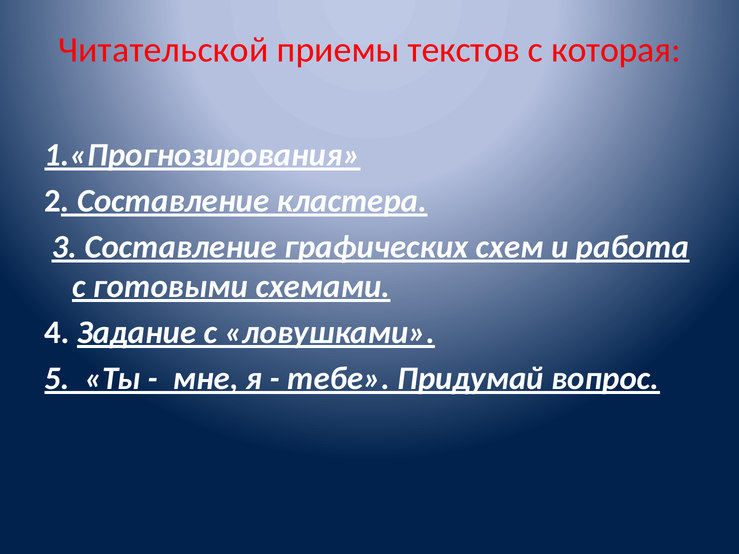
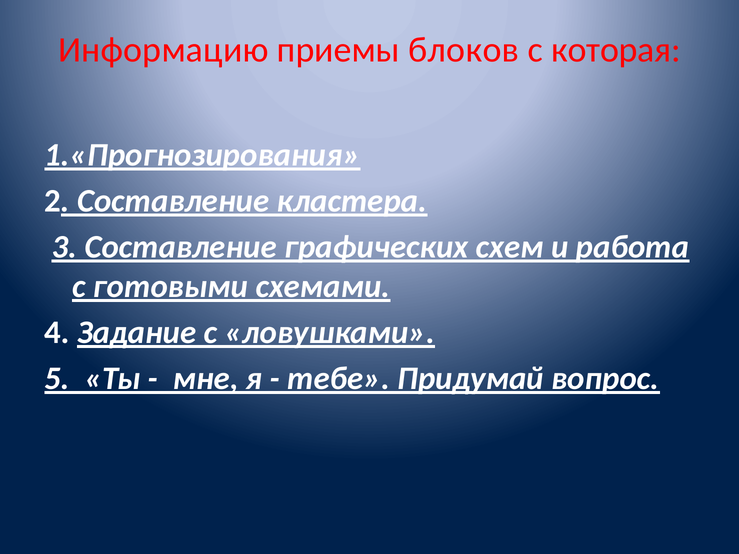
Читательской: Читательской -> Информацию (163, 50)
текстов: текстов -> блоков (464, 50)
